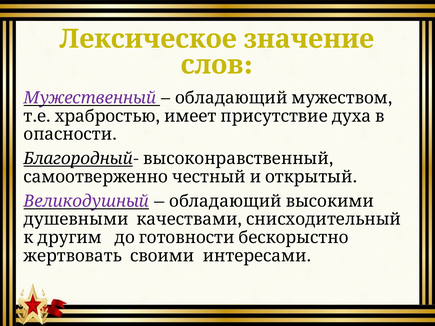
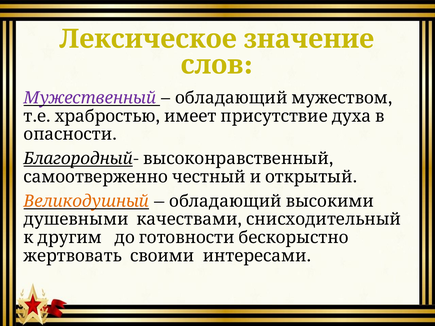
Великодушный colour: purple -> orange (86, 201)
